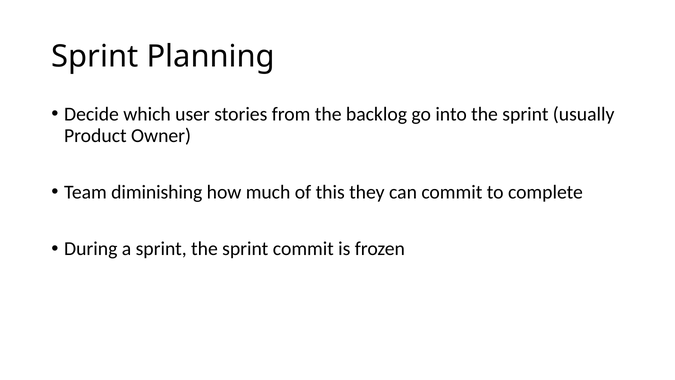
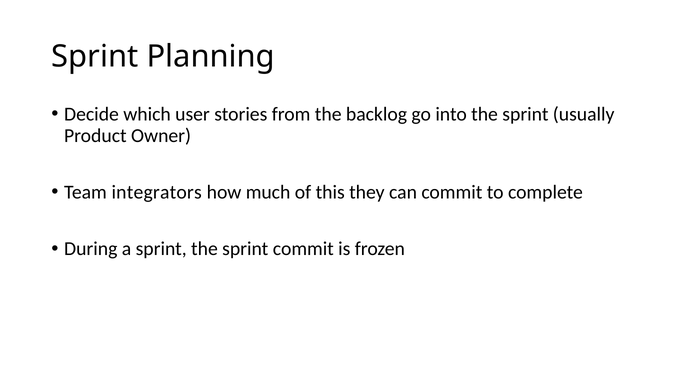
diminishing: diminishing -> integrators (157, 192)
